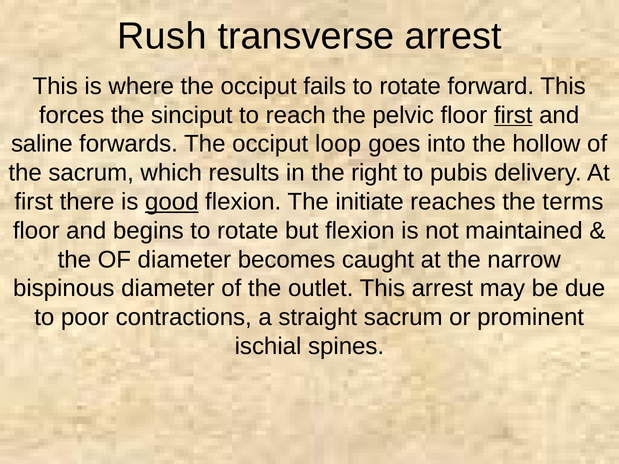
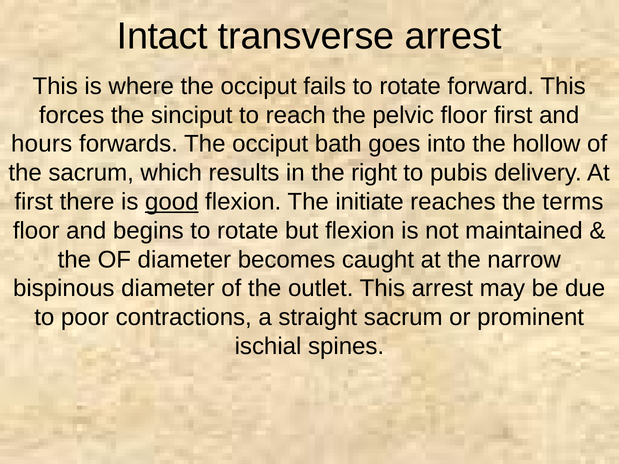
Rush: Rush -> Intact (162, 36)
first underline: present -> none (513, 115)
saline: saline -> hours (42, 144)
loop: loop -> bath (338, 144)
